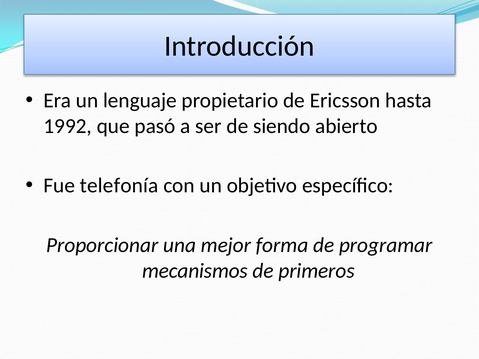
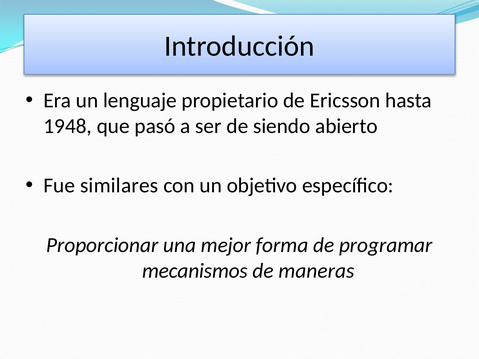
1992: 1992 -> 1948 (68, 126)
telefonía: telefonía -> similares (119, 186)
primeros: primeros -> maneras (316, 271)
